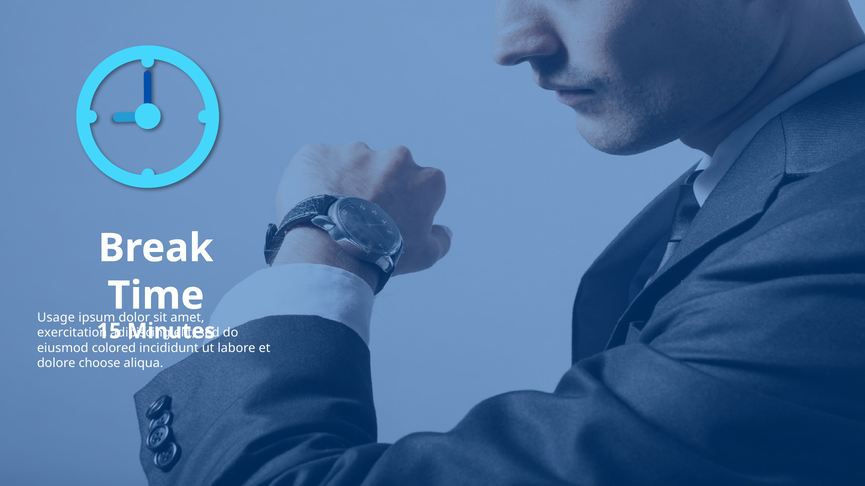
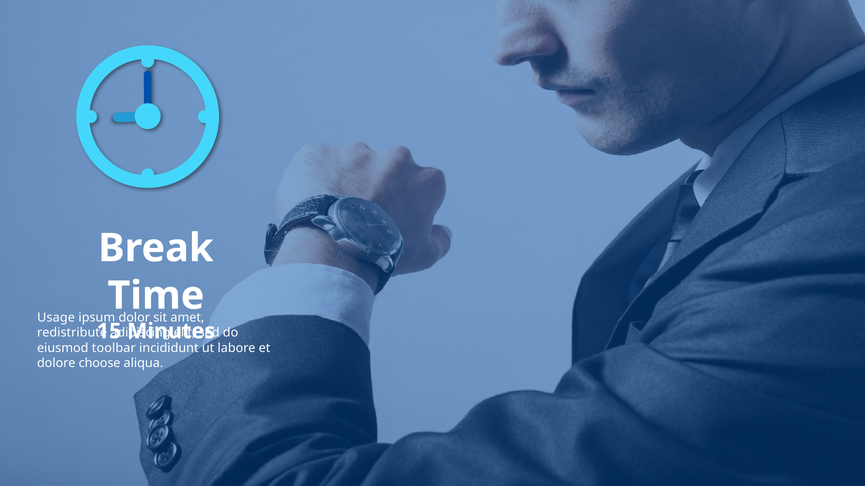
exercitation: exercitation -> redistribute (72, 333)
colored: colored -> toolbar (114, 348)
